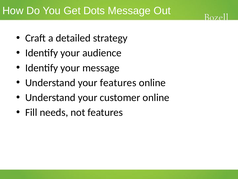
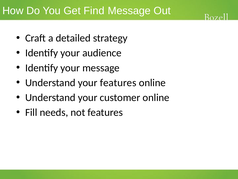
Dots: Dots -> Find (94, 11)
